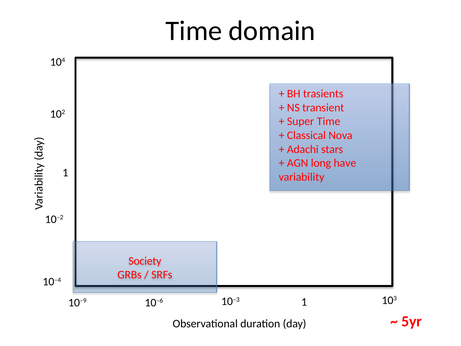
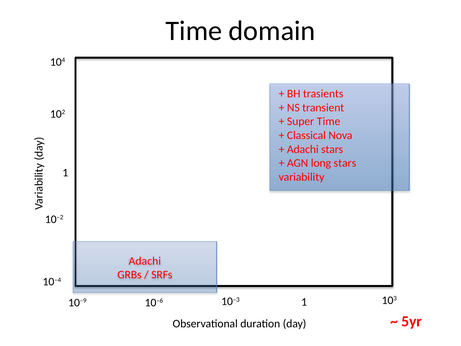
long have: have -> stars (345, 163)
Society: Society -> Adachi (145, 261)
